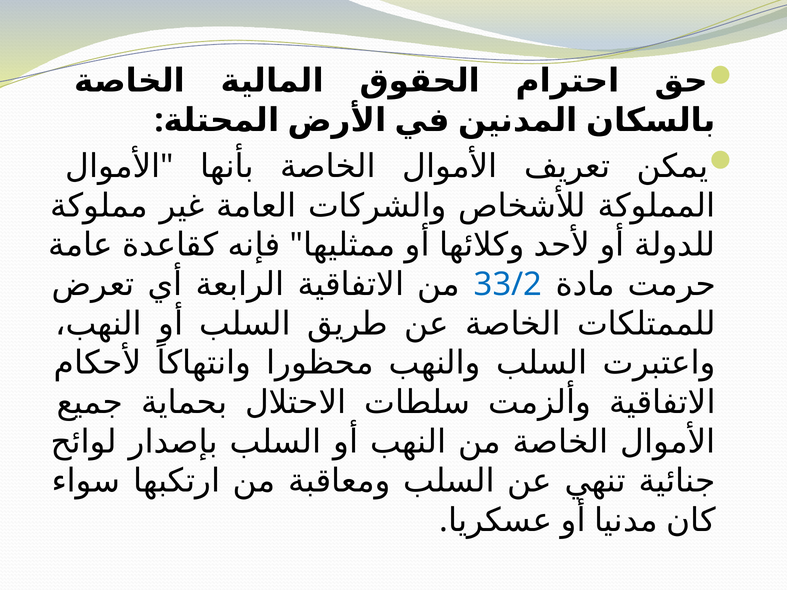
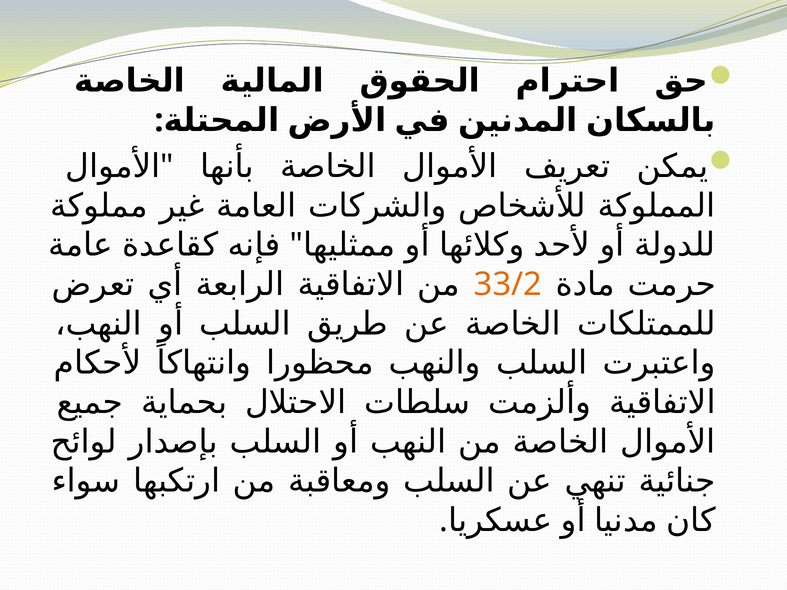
33/2 colour: blue -> orange (508, 284)
